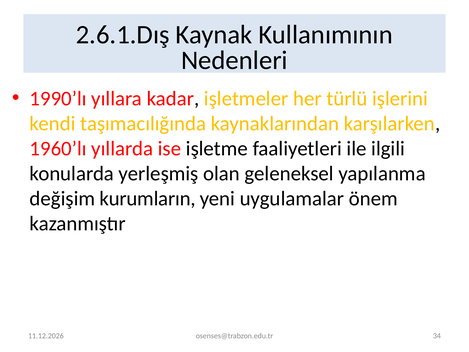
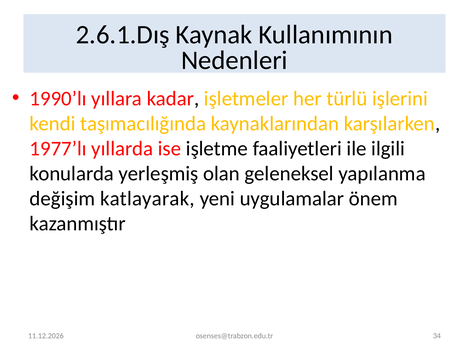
1960’lı: 1960’lı -> 1977’lı (58, 148)
kurumların: kurumların -> katlayarak (147, 199)
